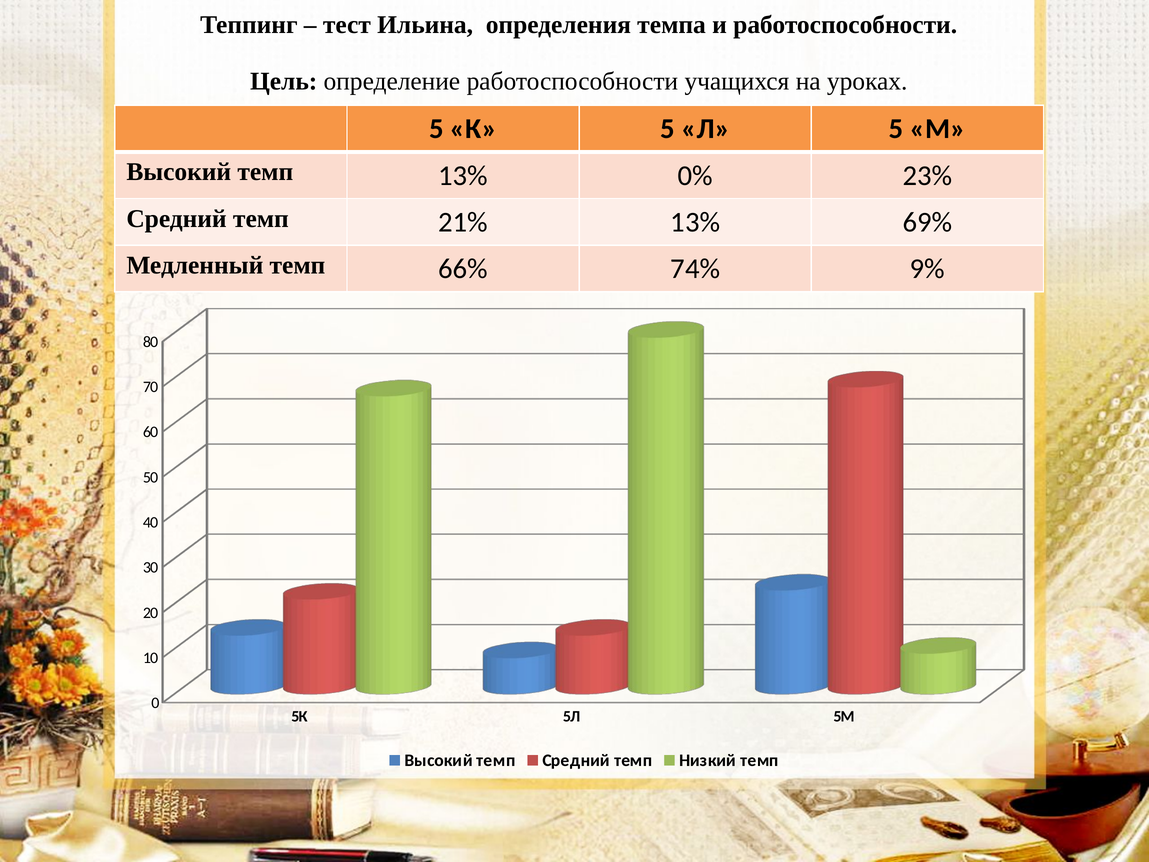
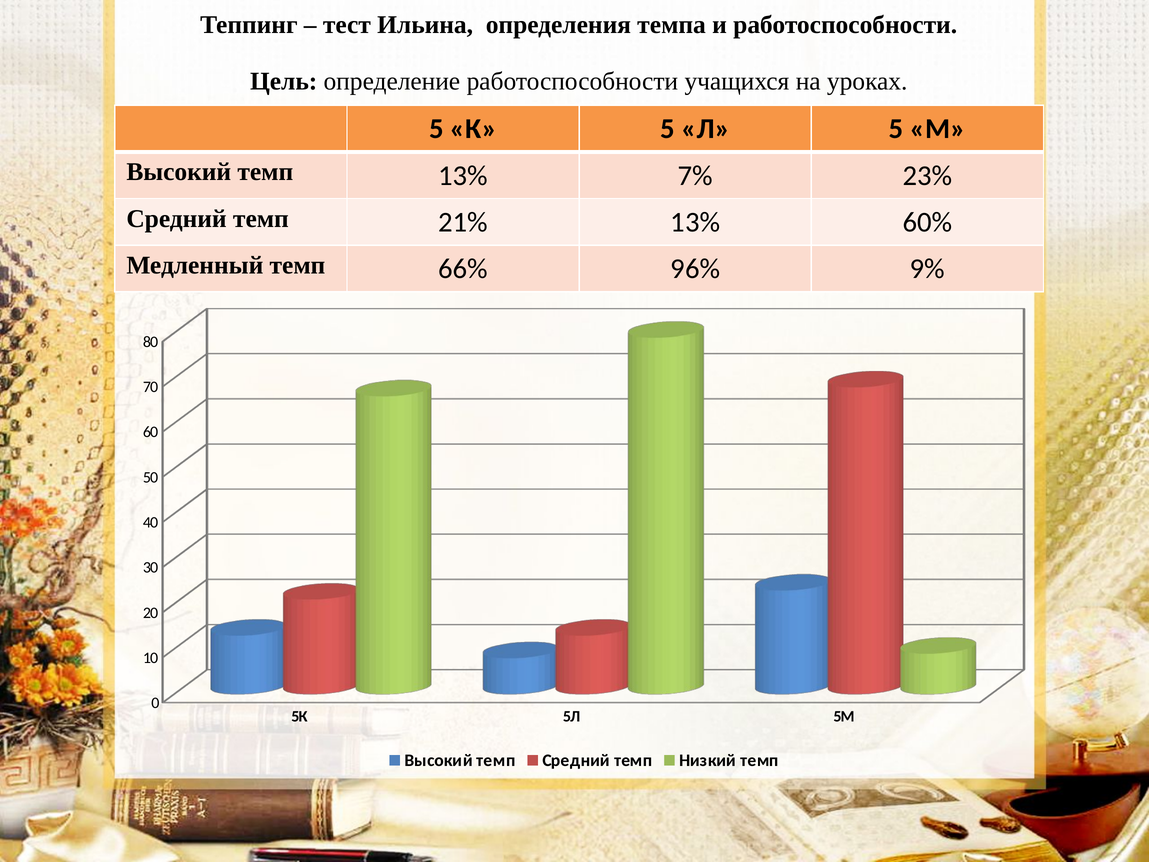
0%: 0% -> 7% (695, 176)
69%: 69% -> 60% (927, 222)
74%: 74% -> 96% (695, 269)
